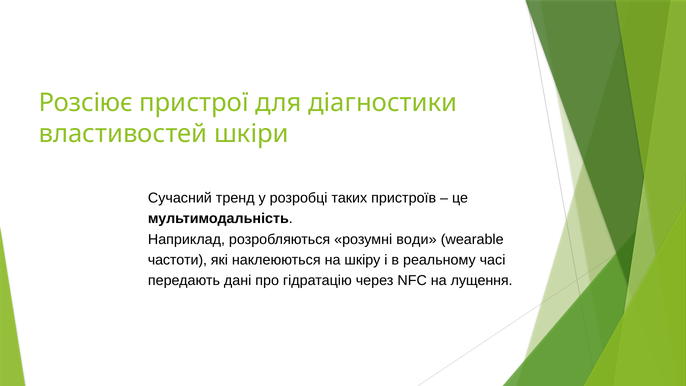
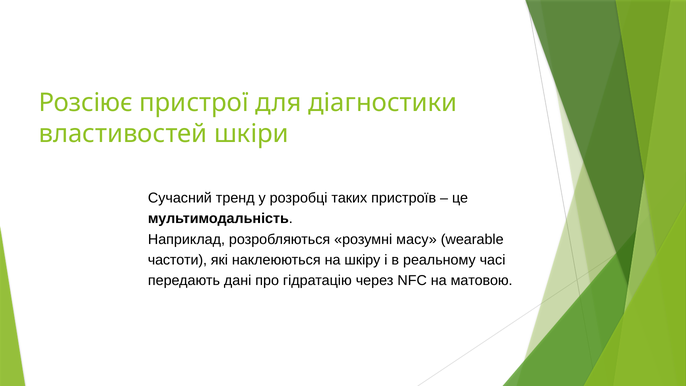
води: води -> масу (416, 239)
лущення: лущення -> матовою (482, 280)
